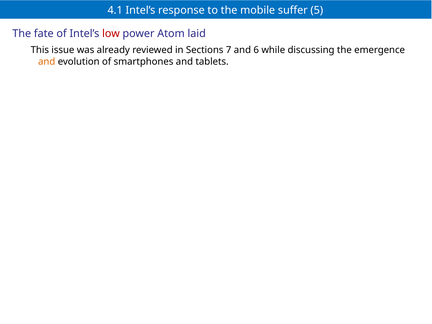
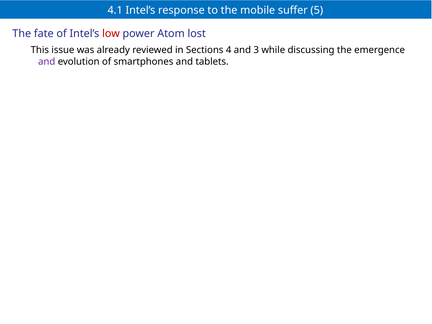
laid: laid -> lost (197, 34)
7: 7 -> 4 (229, 50)
6: 6 -> 3 (256, 50)
and colour: orange -> purple (47, 62)
